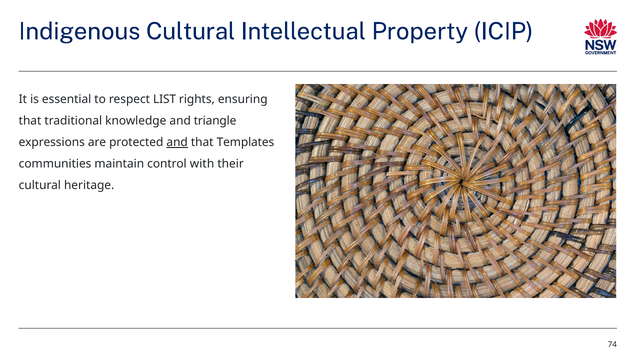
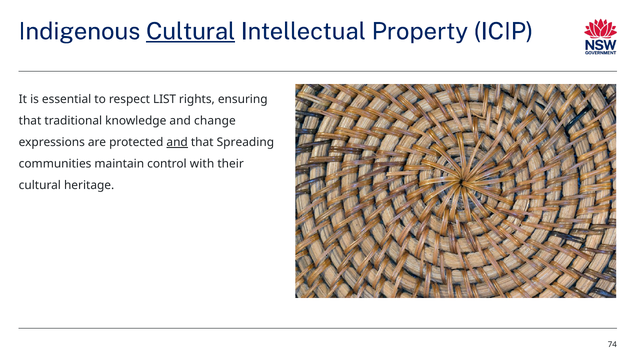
Cultural underline: none -> present (191, 31)
triangle: triangle -> change (215, 121)
Templates: Templates -> Spreading (245, 142)
